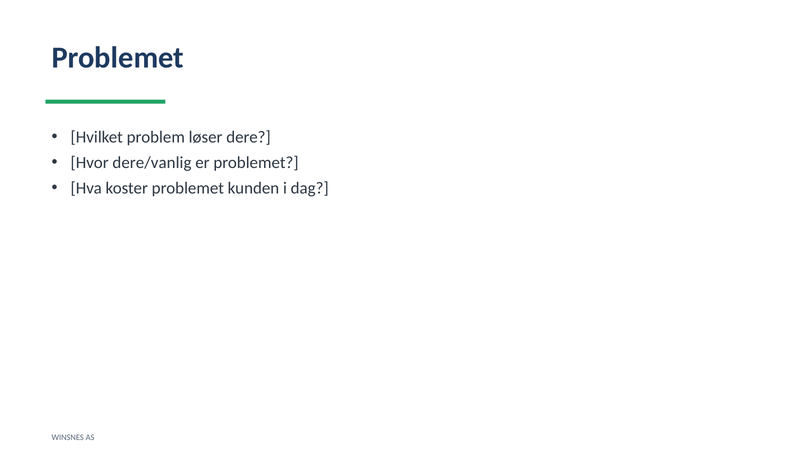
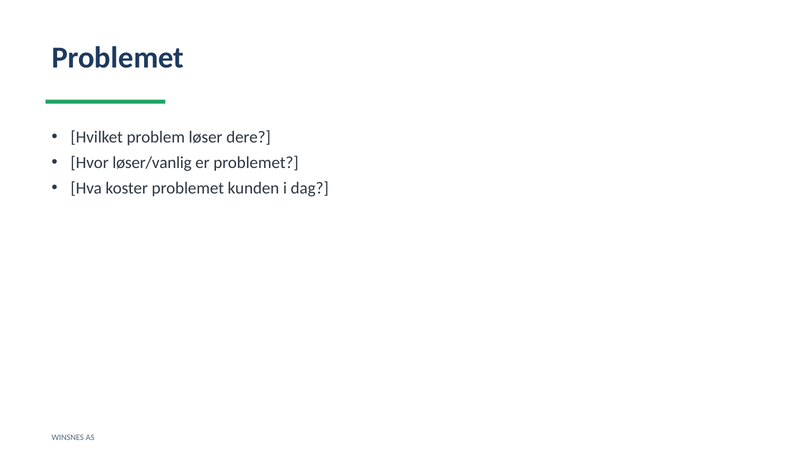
dere/vanlig: dere/vanlig -> løser/vanlig (152, 163)
